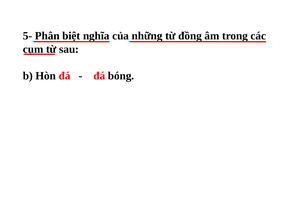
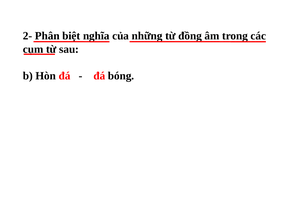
5-: 5- -> 2- (28, 36)
